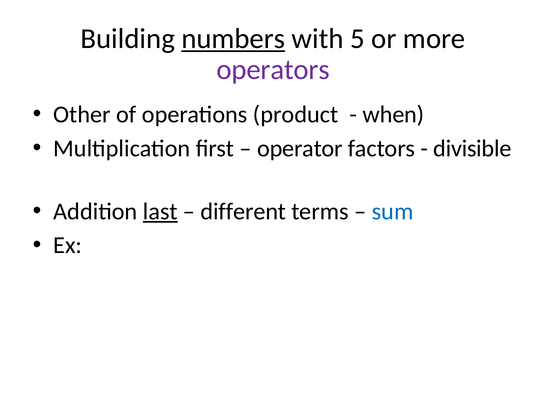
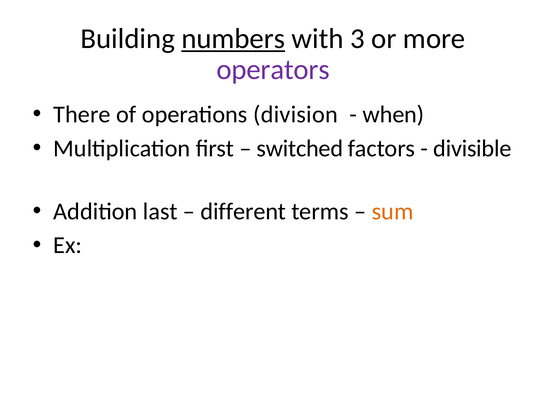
5: 5 -> 3 (357, 39)
Other: Other -> There (82, 115)
product: product -> division (296, 115)
operator: operator -> switched (300, 149)
last underline: present -> none (160, 212)
sum colour: blue -> orange (393, 212)
